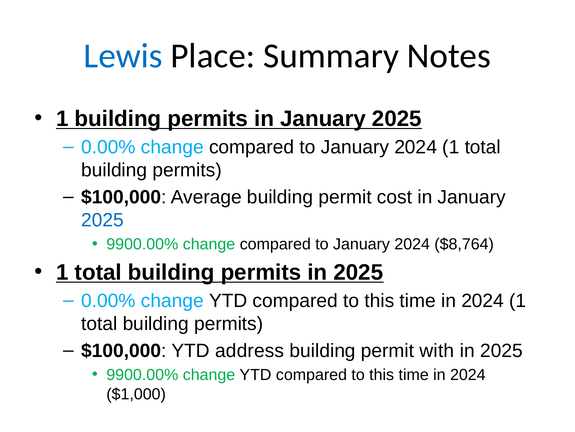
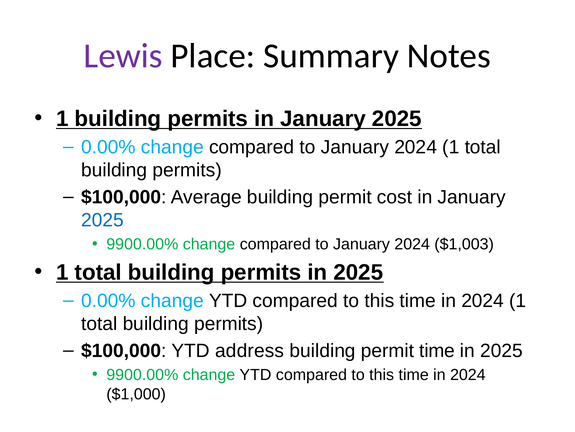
Lewis colour: blue -> purple (123, 56)
$8,764: $8,764 -> $1,003 (464, 244)
permit with: with -> time (437, 350)
